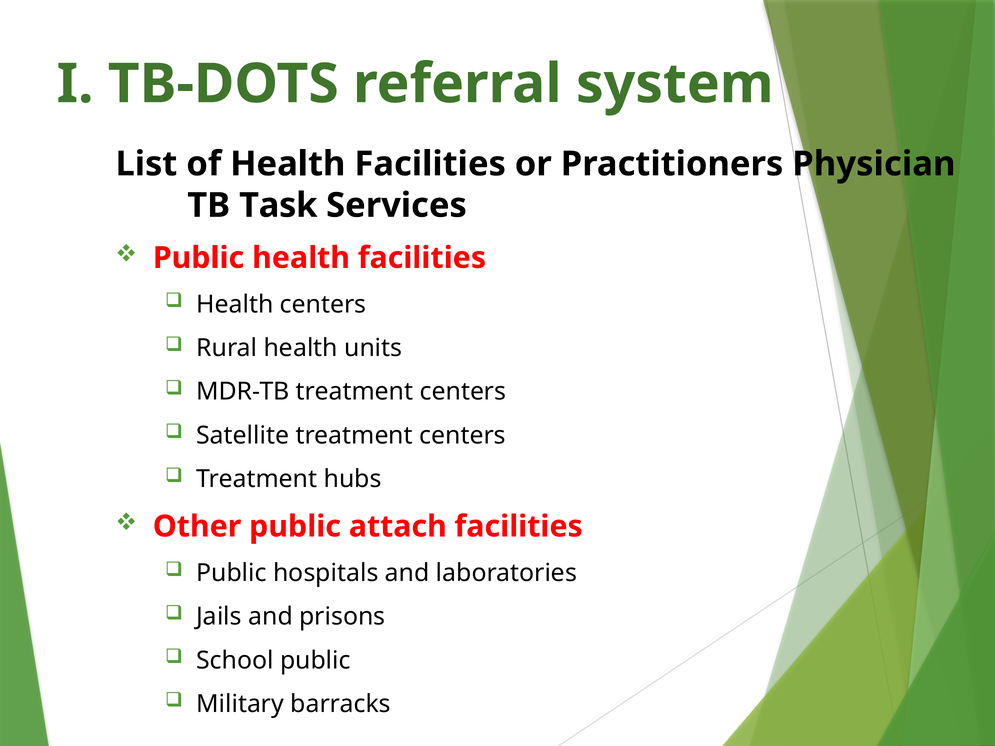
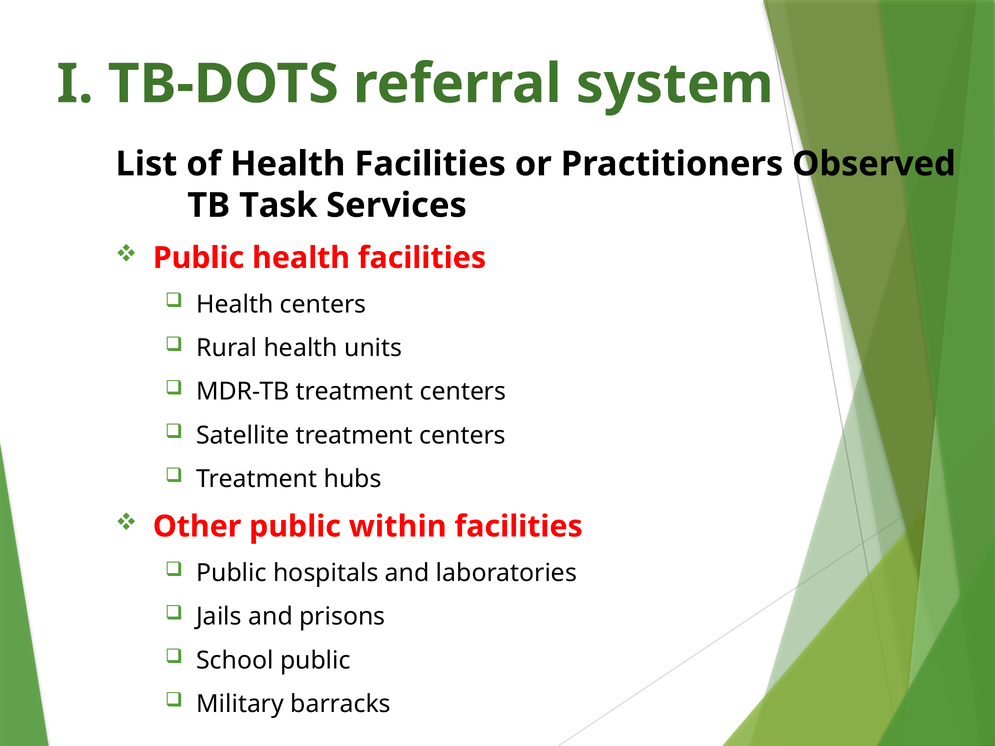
Physician: Physician -> Observed (874, 164)
attach: attach -> within (398, 527)
